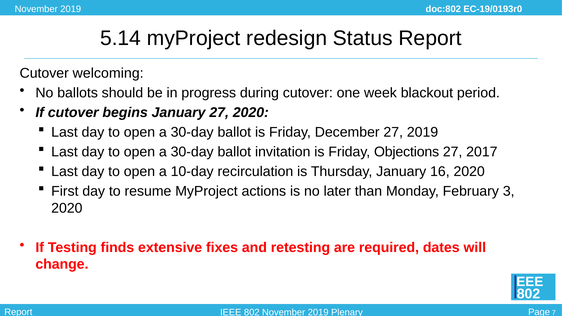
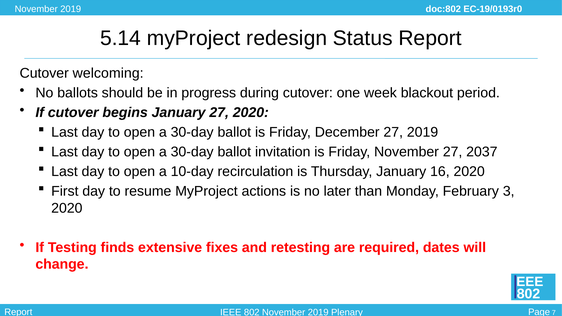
Friday Objections: Objections -> November (407, 152)
2017: 2017 -> 2037 (482, 152)
